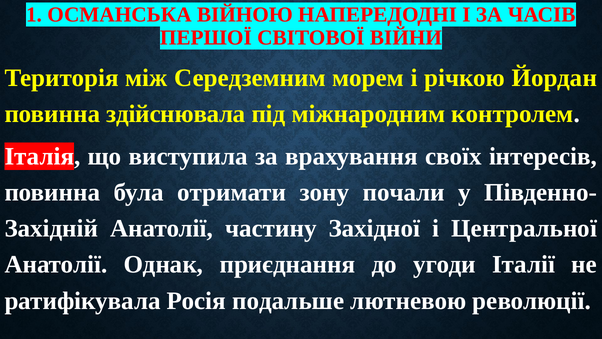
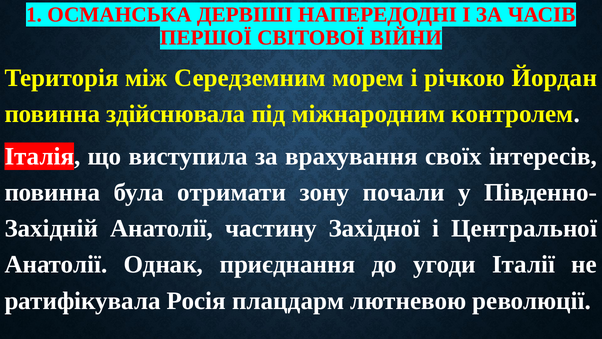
ВІЙНОЮ: ВІЙНОЮ -> ДЕРВІШІ (245, 15)
подальше: подальше -> плацдарм (288, 300)
